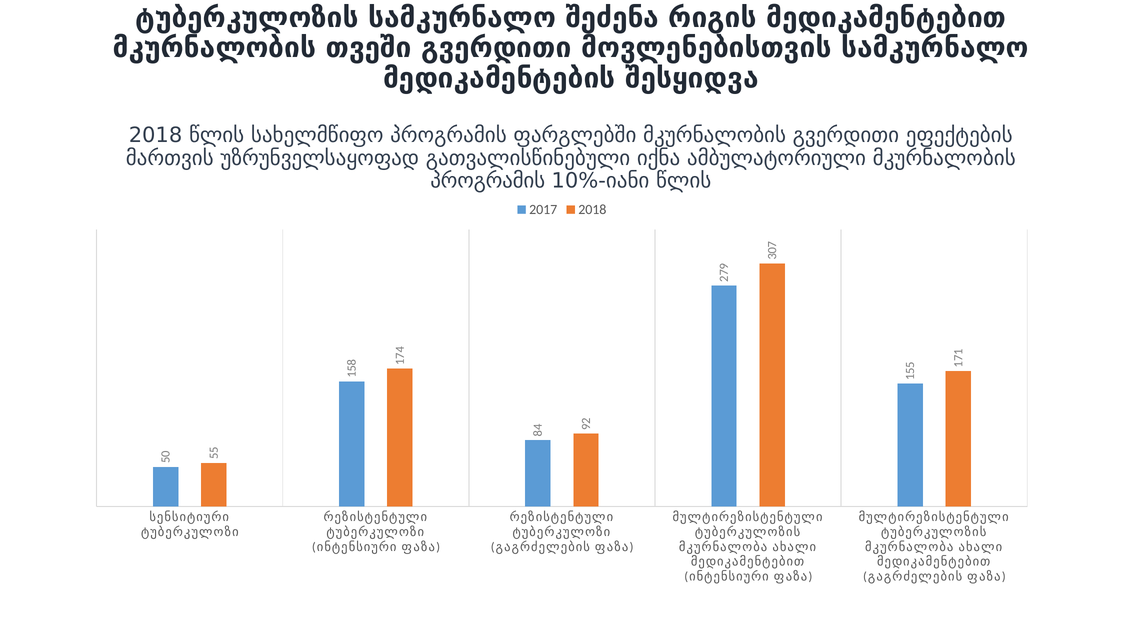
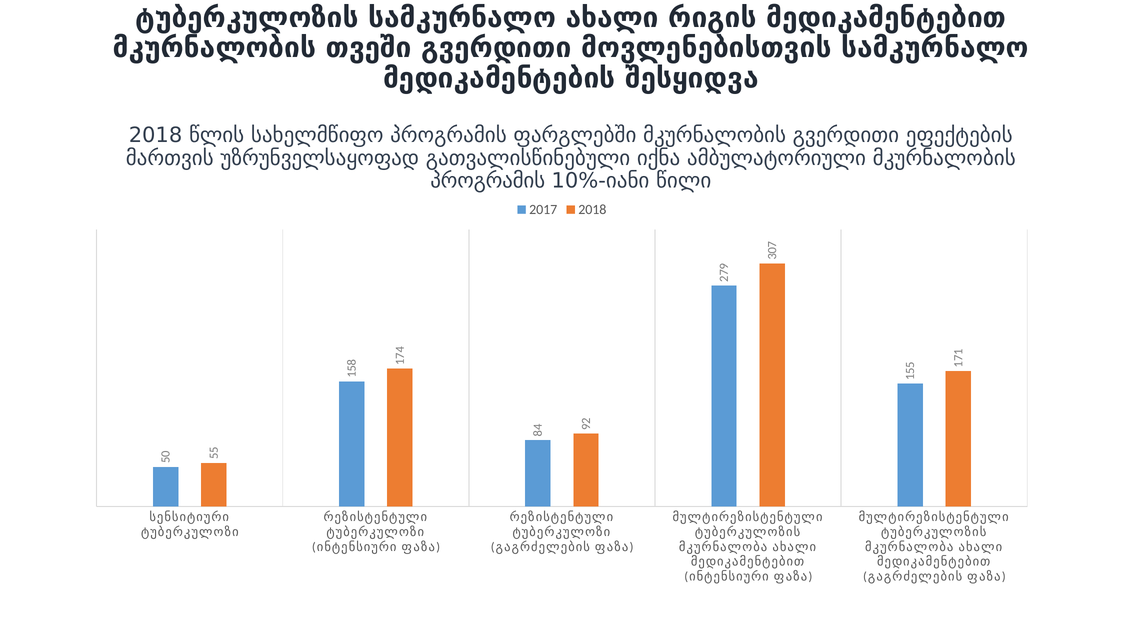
სამკურნალო შეძენა: შეძენა -> ახალი (612, 18)
10%-იანი წლის: წლის -> წილი (684, 181)
